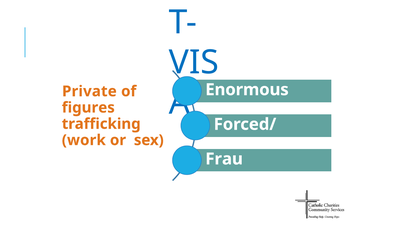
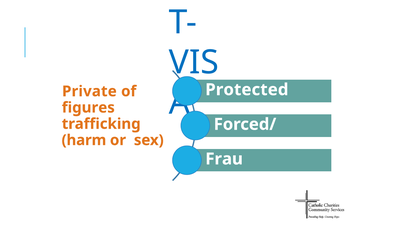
Enormous: Enormous -> Protected (247, 90)
work: work -> harm (84, 140)
